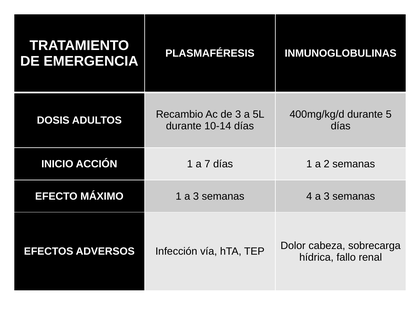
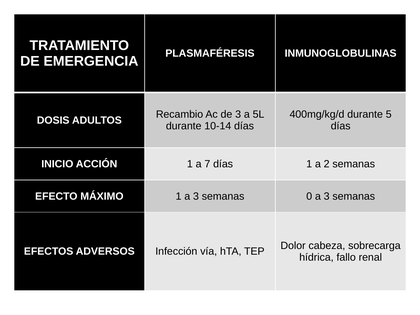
4: 4 -> 0 (309, 196)
